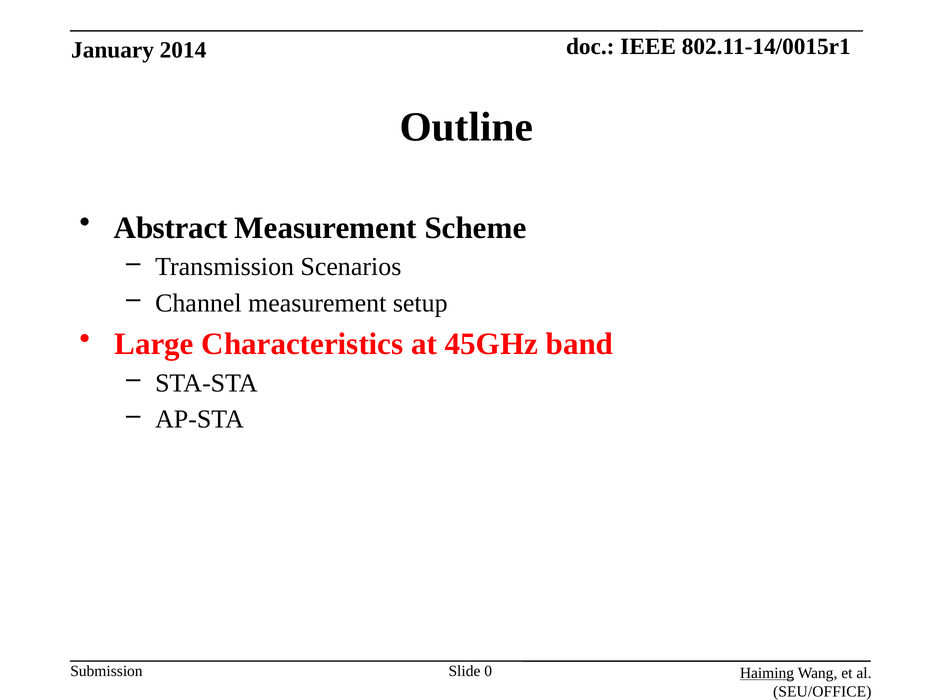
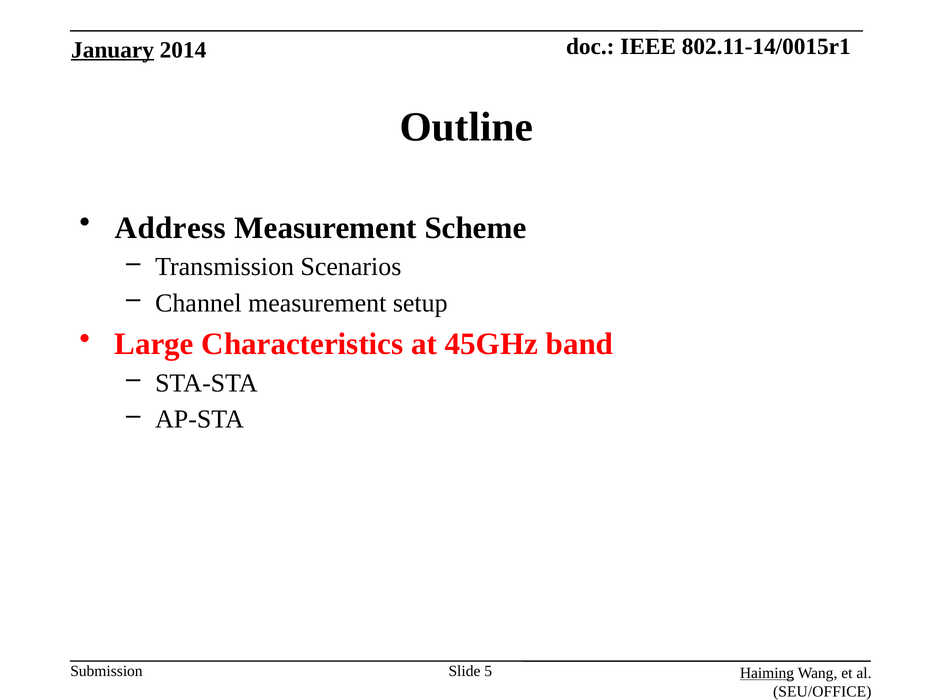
January underline: none -> present (113, 50)
Abstract: Abstract -> Address (170, 228)
0: 0 -> 5 (488, 671)
